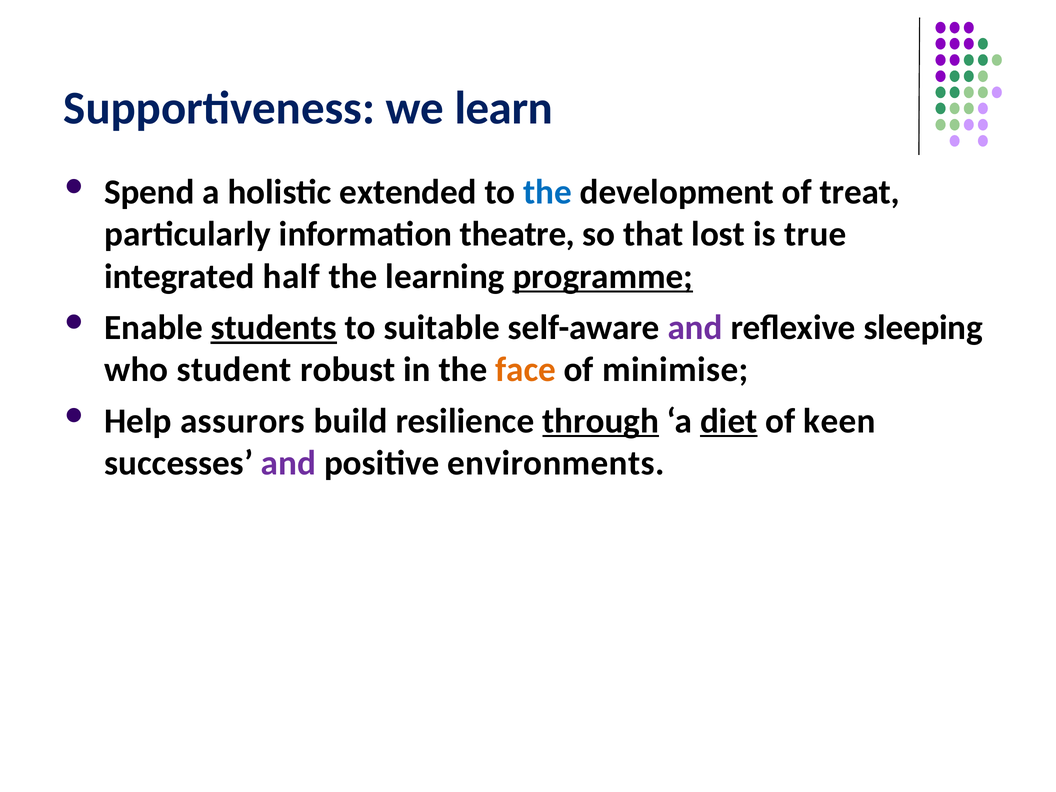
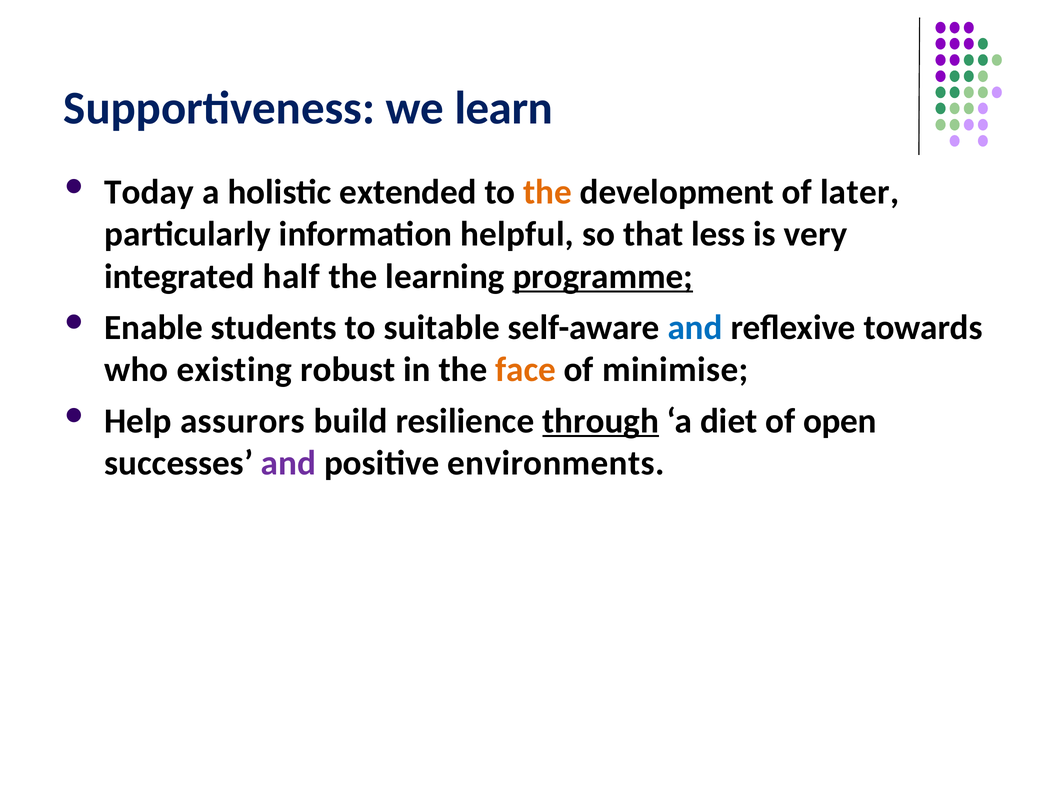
Spend: Spend -> Today (149, 192)
the colour: blue -> orange (548, 192)
treat: treat -> later (860, 192)
theatre: theatre -> helpful (517, 234)
lost: lost -> less (718, 234)
true: true -> very (816, 234)
students underline: present -> none (274, 328)
and colour: purple -> blue (695, 328)
sleeping: sleeping -> towards (923, 328)
student: student -> existing (234, 370)
diet underline: present -> none (729, 421)
keen: keen -> open (840, 421)
